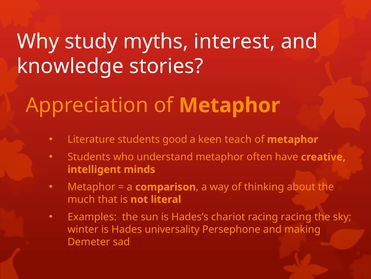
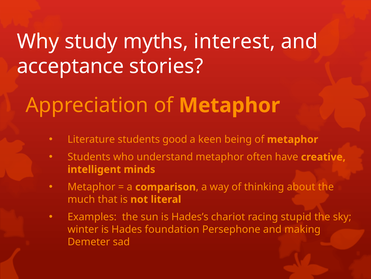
knowledge: knowledge -> acceptance (70, 66)
teach: teach -> being (238, 139)
racing racing: racing -> stupid (296, 216)
universality: universality -> foundation (172, 229)
